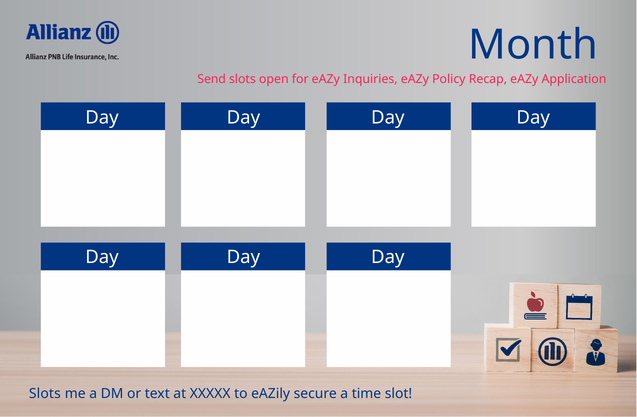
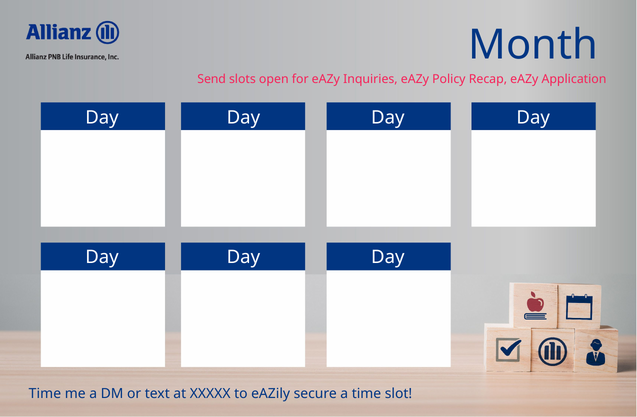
Slots: Slots -> Time (45, 394)
